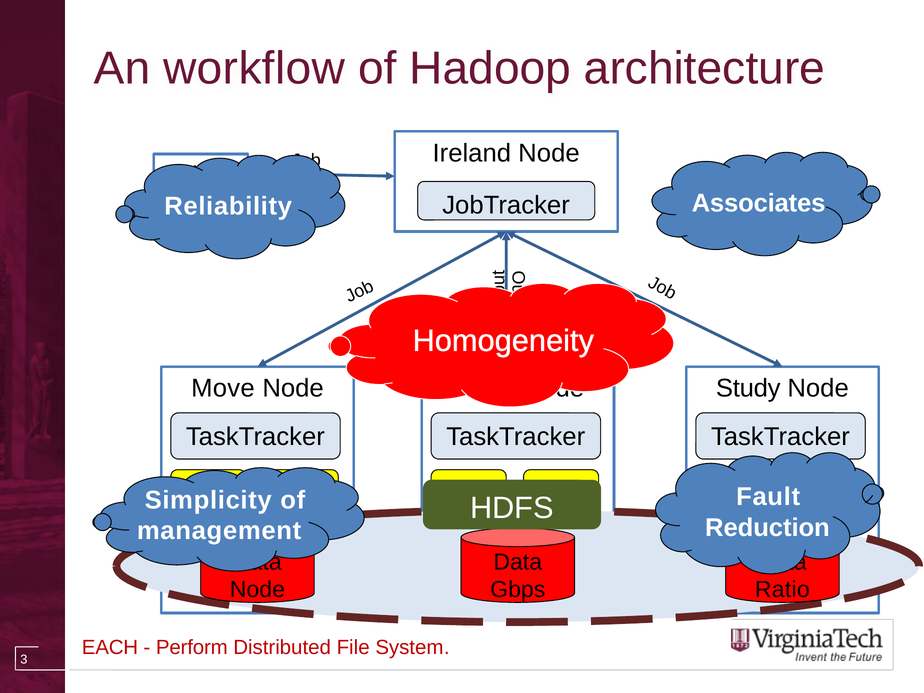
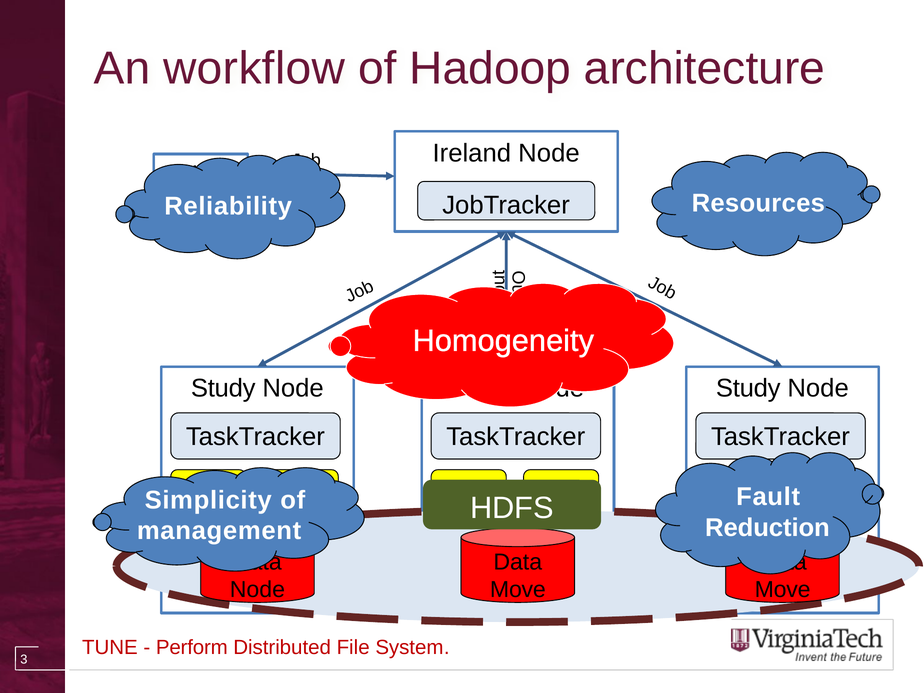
Associates: Associates -> Resources (758, 203)
Move: Move -> Study (223, 389)
Gbps: Gbps -> Move (518, 590)
Ratio: Ratio -> Move (783, 590)
EACH: EACH -> TUNE (110, 648)
